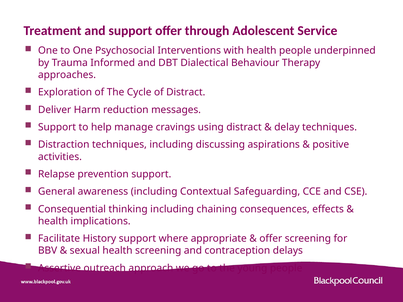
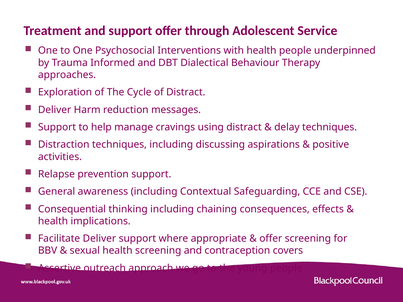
Facilitate History: History -> Deliver (99, 239)
delays: delays -> covers (288, 251)
